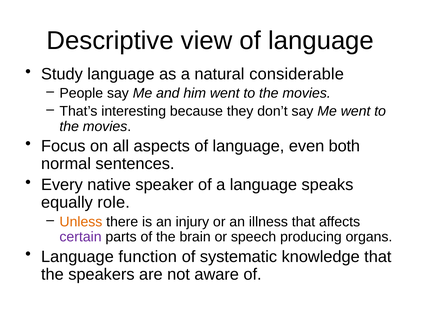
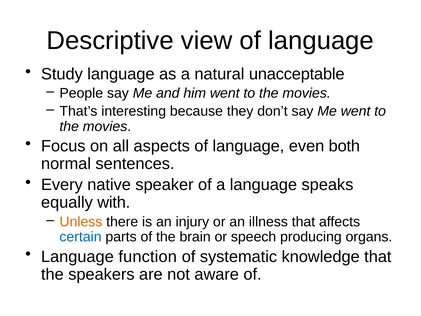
considerable: considerable -> unacceptable (297, 74)
role: role -> with (114, 202)
certain colour: purple -> blue (81, 237)
